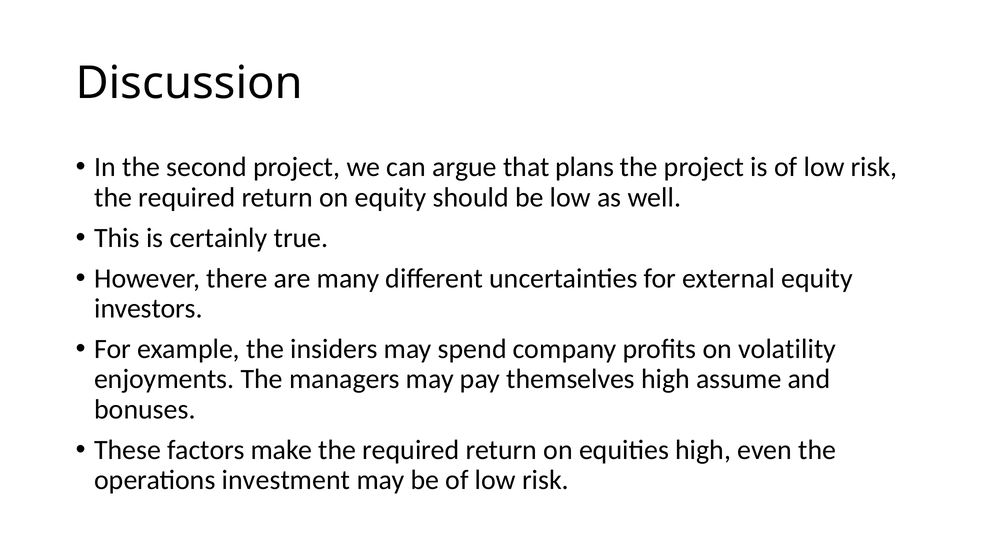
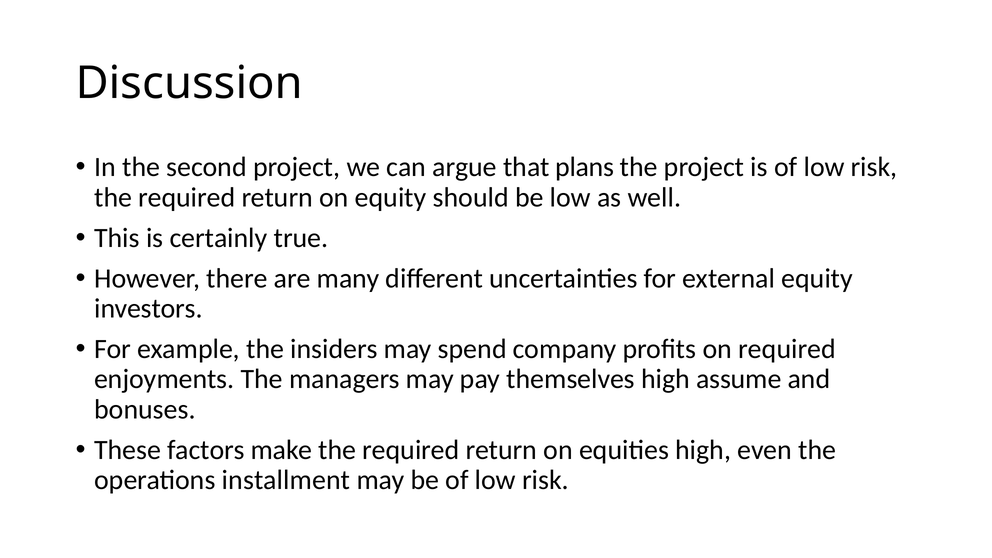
on volatility: volatility -> required (787, 349)
investment: investment -> installment (286, 480)
